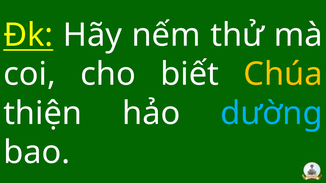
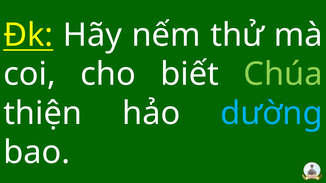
Chúa colour: yellow -> light green (283, 74)
